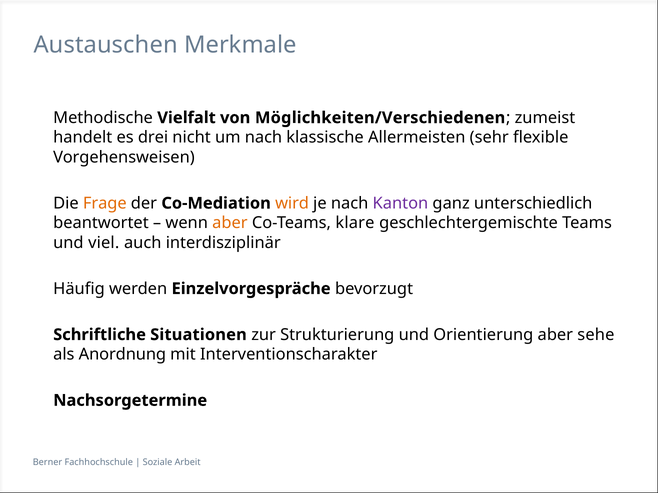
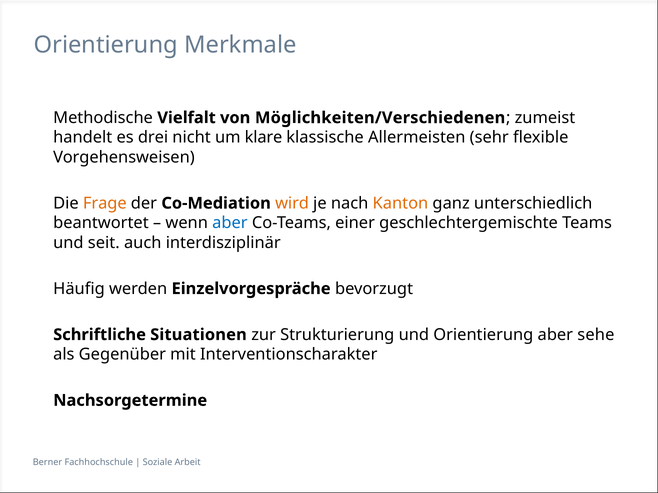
Austauschen: Austauschen -> Orientierung (106, 45)
um nach: nach -> klare (264, 138)
Kanton colour: purple -> orange (400, 203)
aber colour: orange -> blue (230, 223)
klare: klare -> einer (355, 223)
viel: viel -> seit (104, 243)
Anordnung: Anordnung -> Gegenüber (122, 355)
